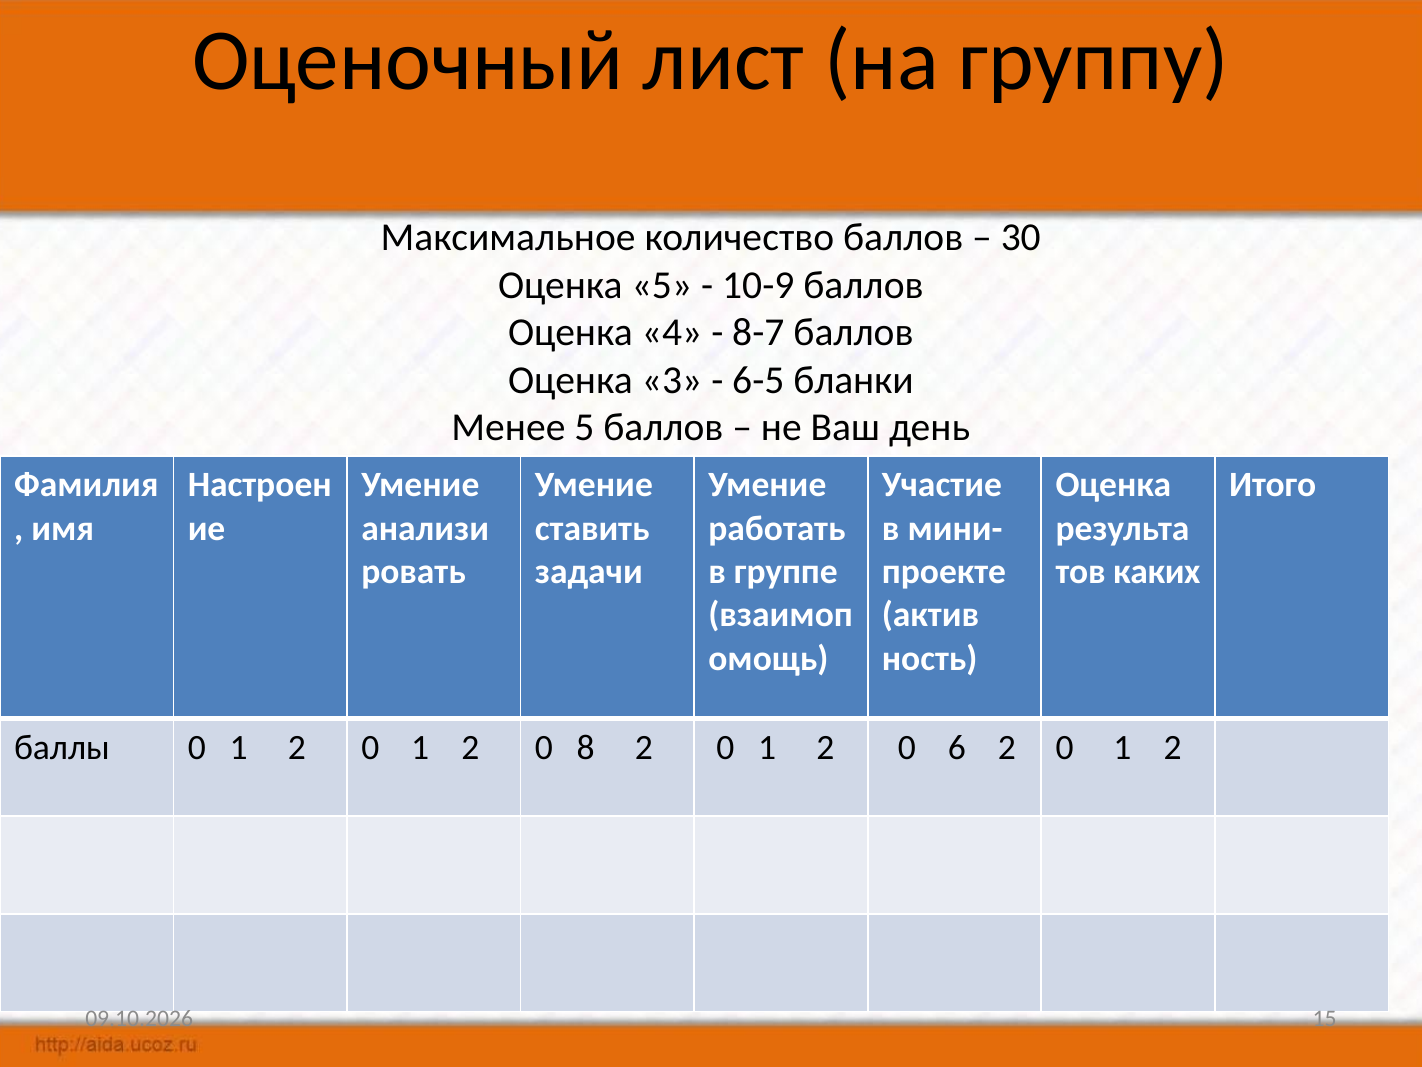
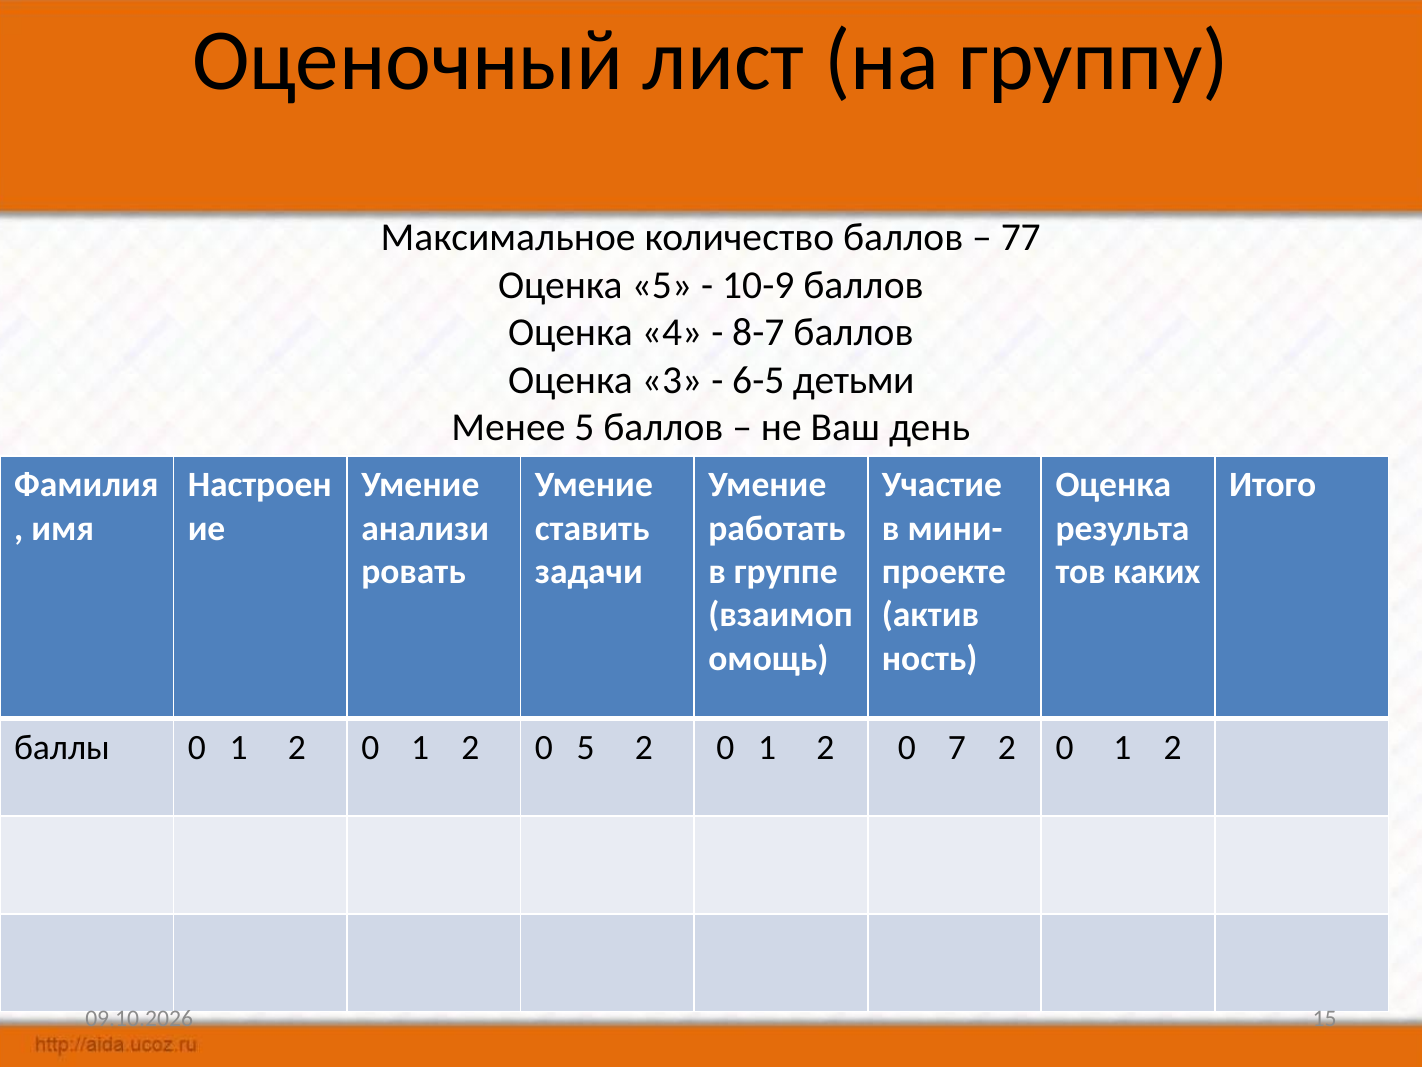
30: 30 -> 77 (1021, 238)
бланки: бланки -> детьми (854, 380)
0 8: 8 -> 5 (586, 748)
6: 6 -> 7 (957, 748)
